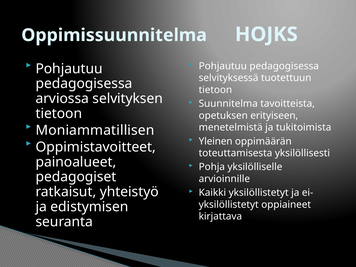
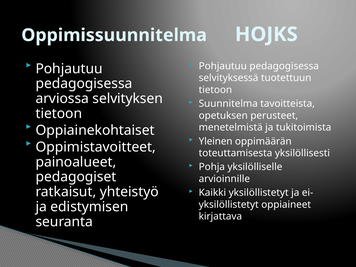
erityiseen: erityiseen -> perusteet (274, 116)
Moniammatillisen: Moniammatillisen -> Oppiainekohtaiset (95, 130)
